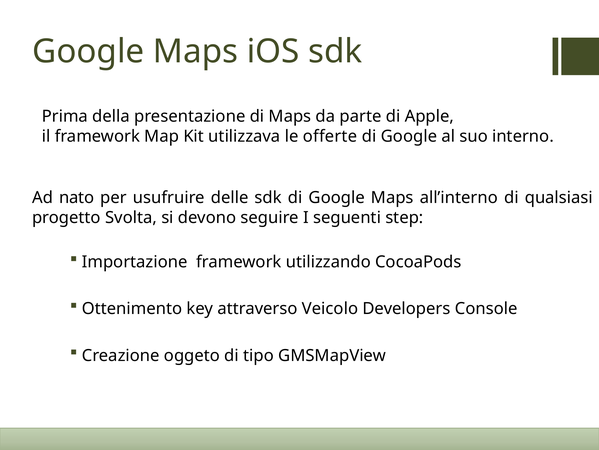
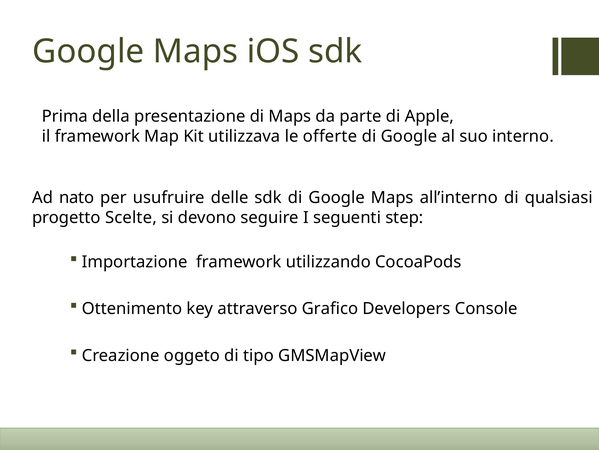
Svolta: Svolta -> Scelte (131, 217)
Veicolo: Veicolo -> Grafico (330, 308)
